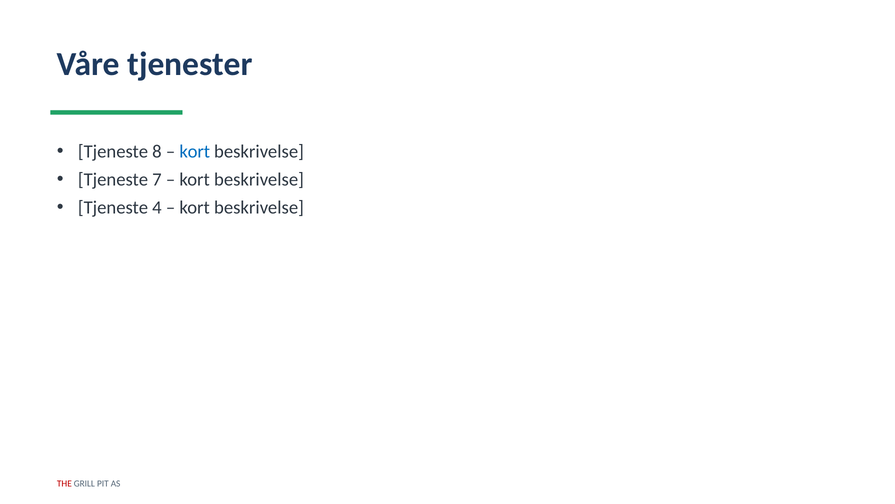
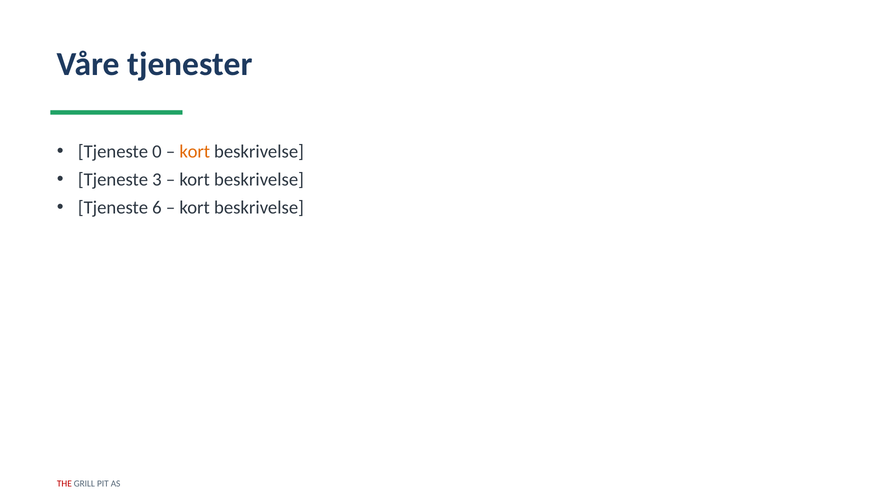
8: 8 -> 0 (157, 152)
kort colour: blue -> orange (195, 152)
7: 7 -> 3 (157, 180)
4: 4 -> 6 (157, 208)
